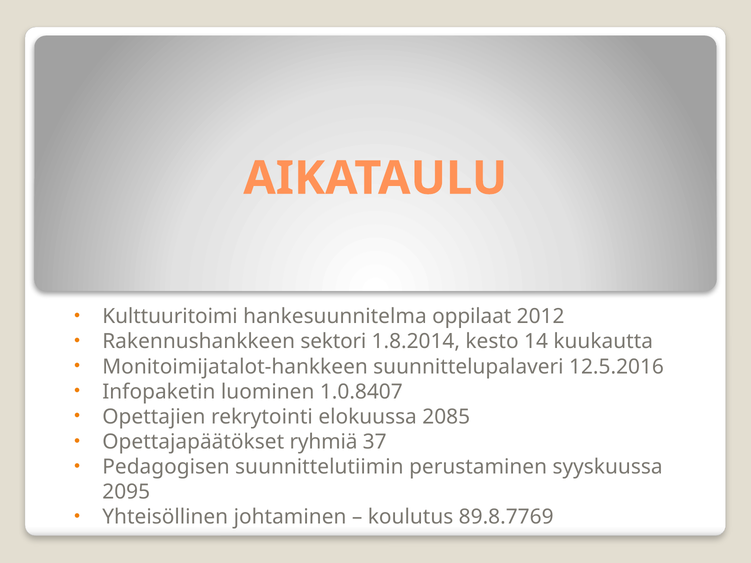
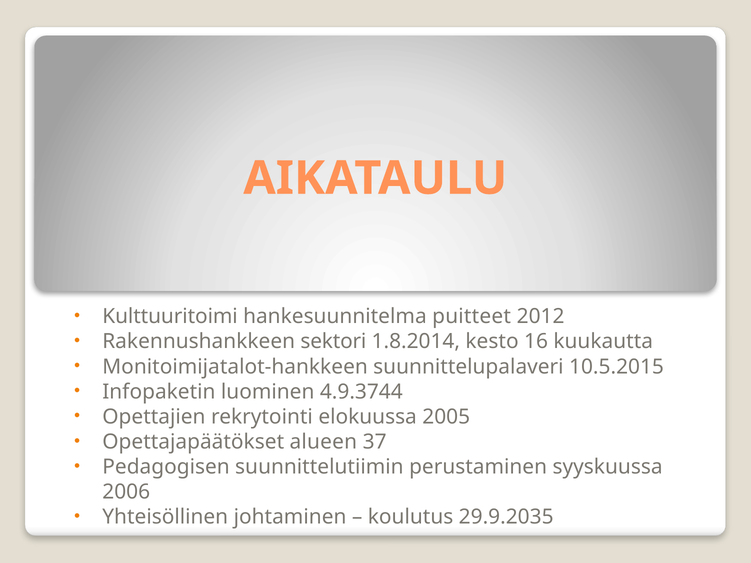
oppilaat: oppilaat -> puitteet (472, 317)
14: 14 -> 16 (536, 342)
12.5.2016: 12.5.2016 -> 10.5.2015 (616, 367)
1.0.8407: 1.0.8407 -> 4.9.3744 (361, 392)
2085: 2085 -> 2005 (446, 417)
ryhmiä: ryhmiä -> alueen (323, 442)
2095: 2095 -> 2006 (126, 492)
89.8.7769: 89.8.7769 -> 29.9.2035 (506, 517)
